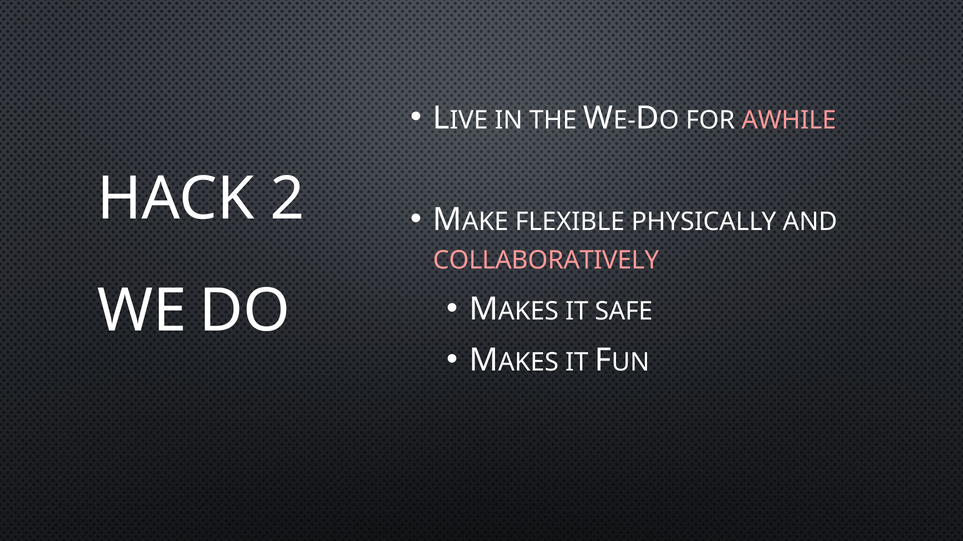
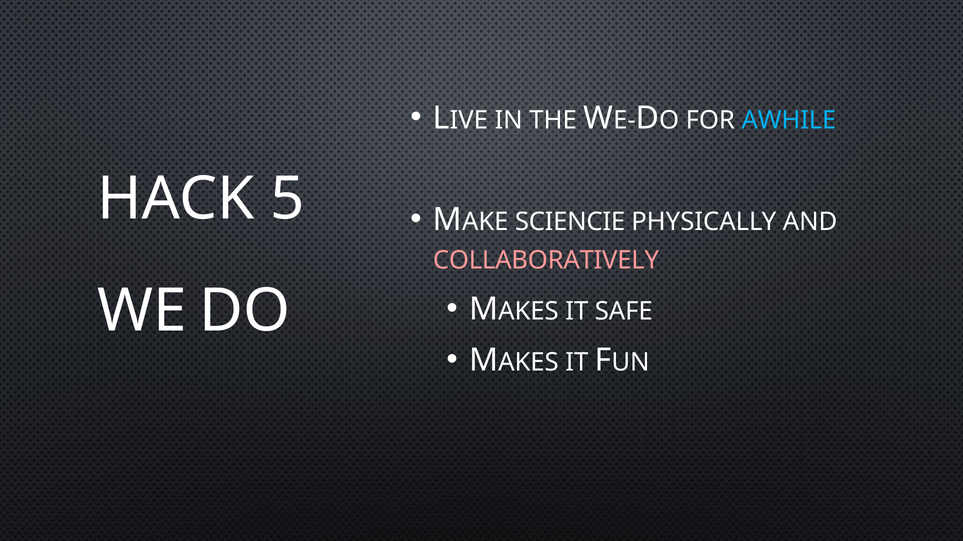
AWHILE colour: pink -> light blue (789, 120)
2: 2 -> 5 (287, 199)
FLEXIBLE: FLEXIBLE -> SCIENCIE (570, 222)
